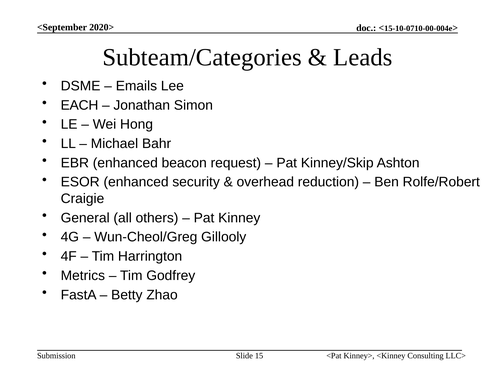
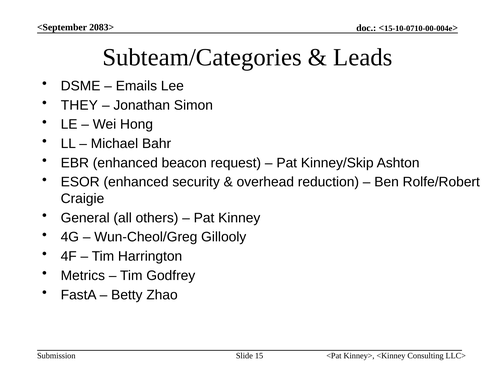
2020>: 2020> -> 2083> (102, 27)
EACH: EACH -> THEY (79, 105)
